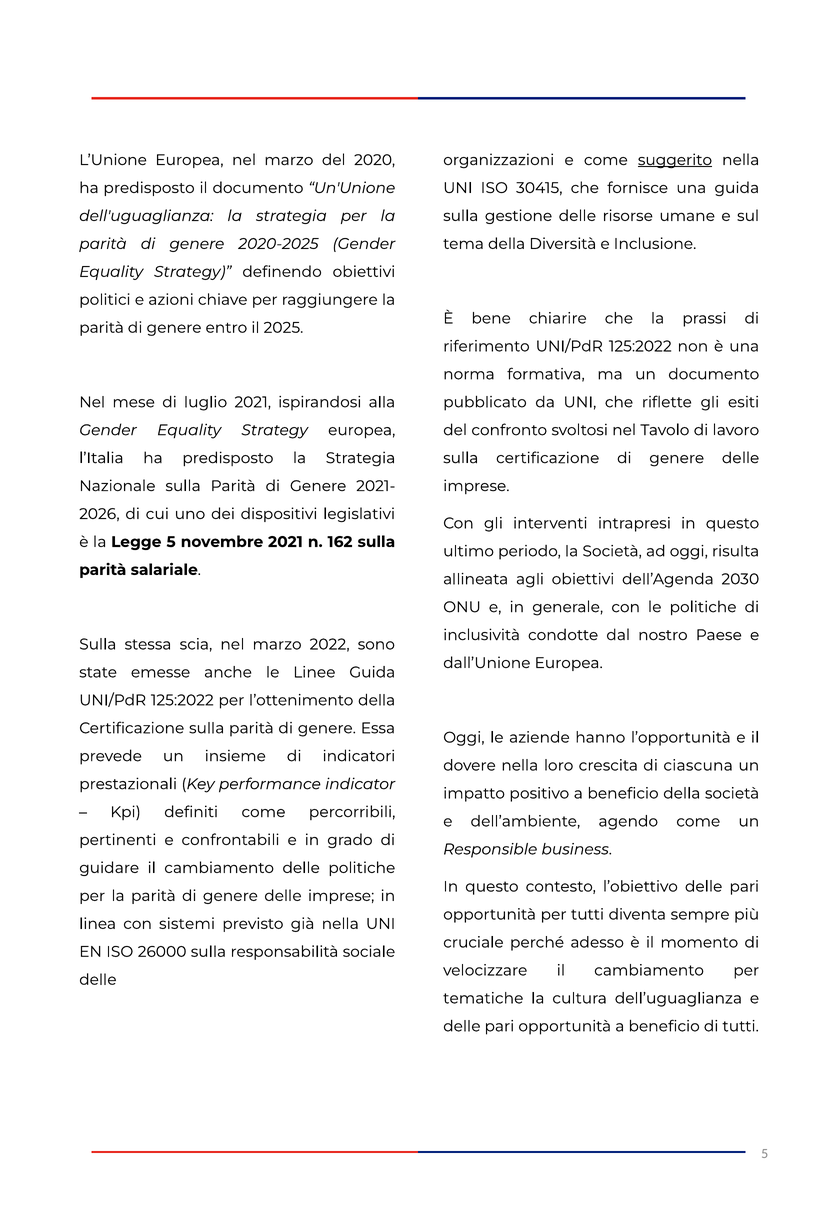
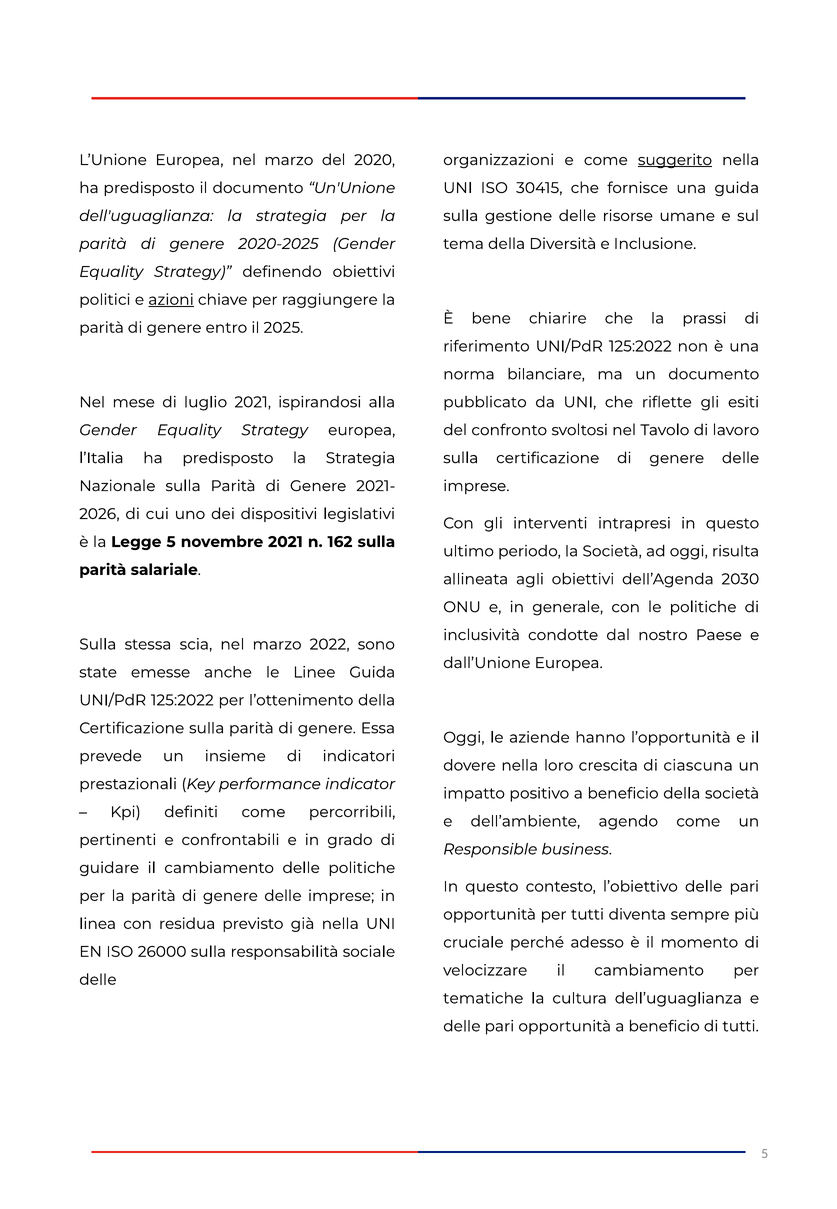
azioni underline: none -> present (171, 300)
formativa: formativa -> bilanciare (546, 374)
sistemi: sistemi -> residua (187, 924)
